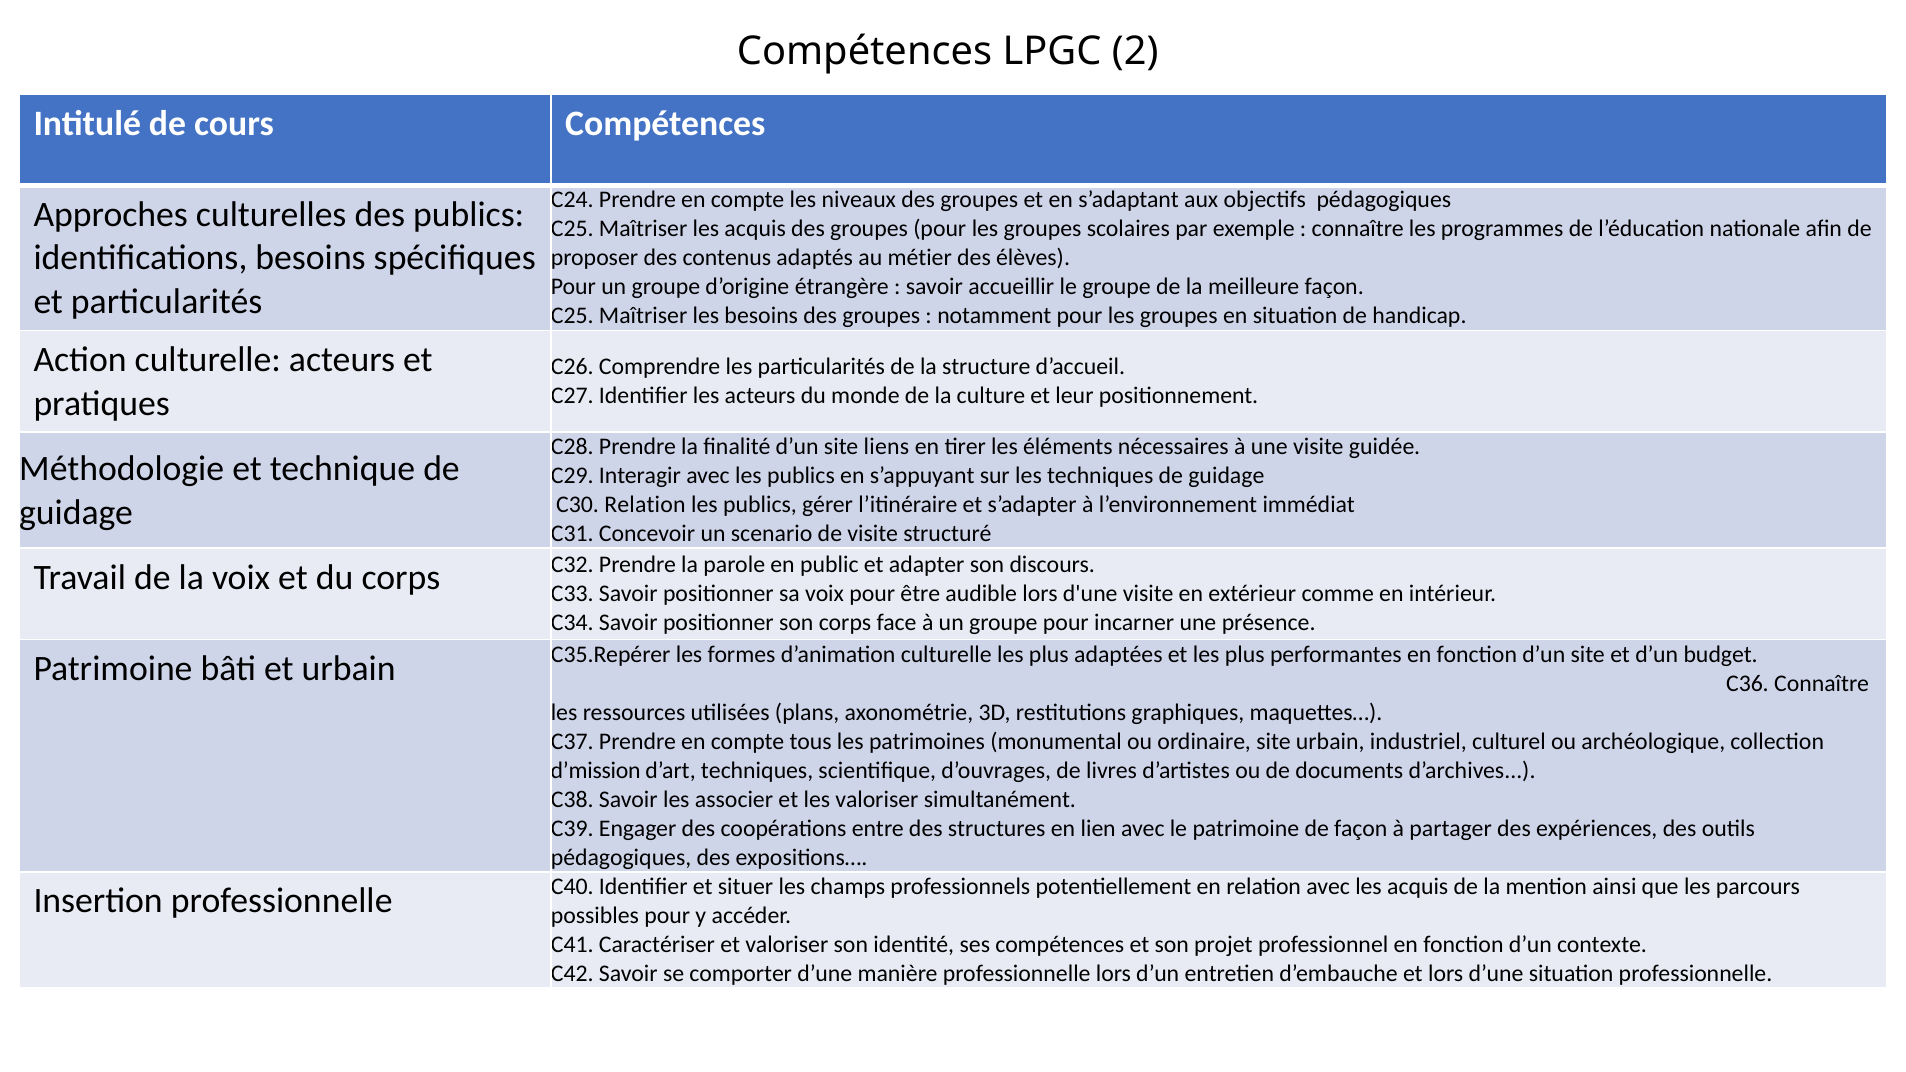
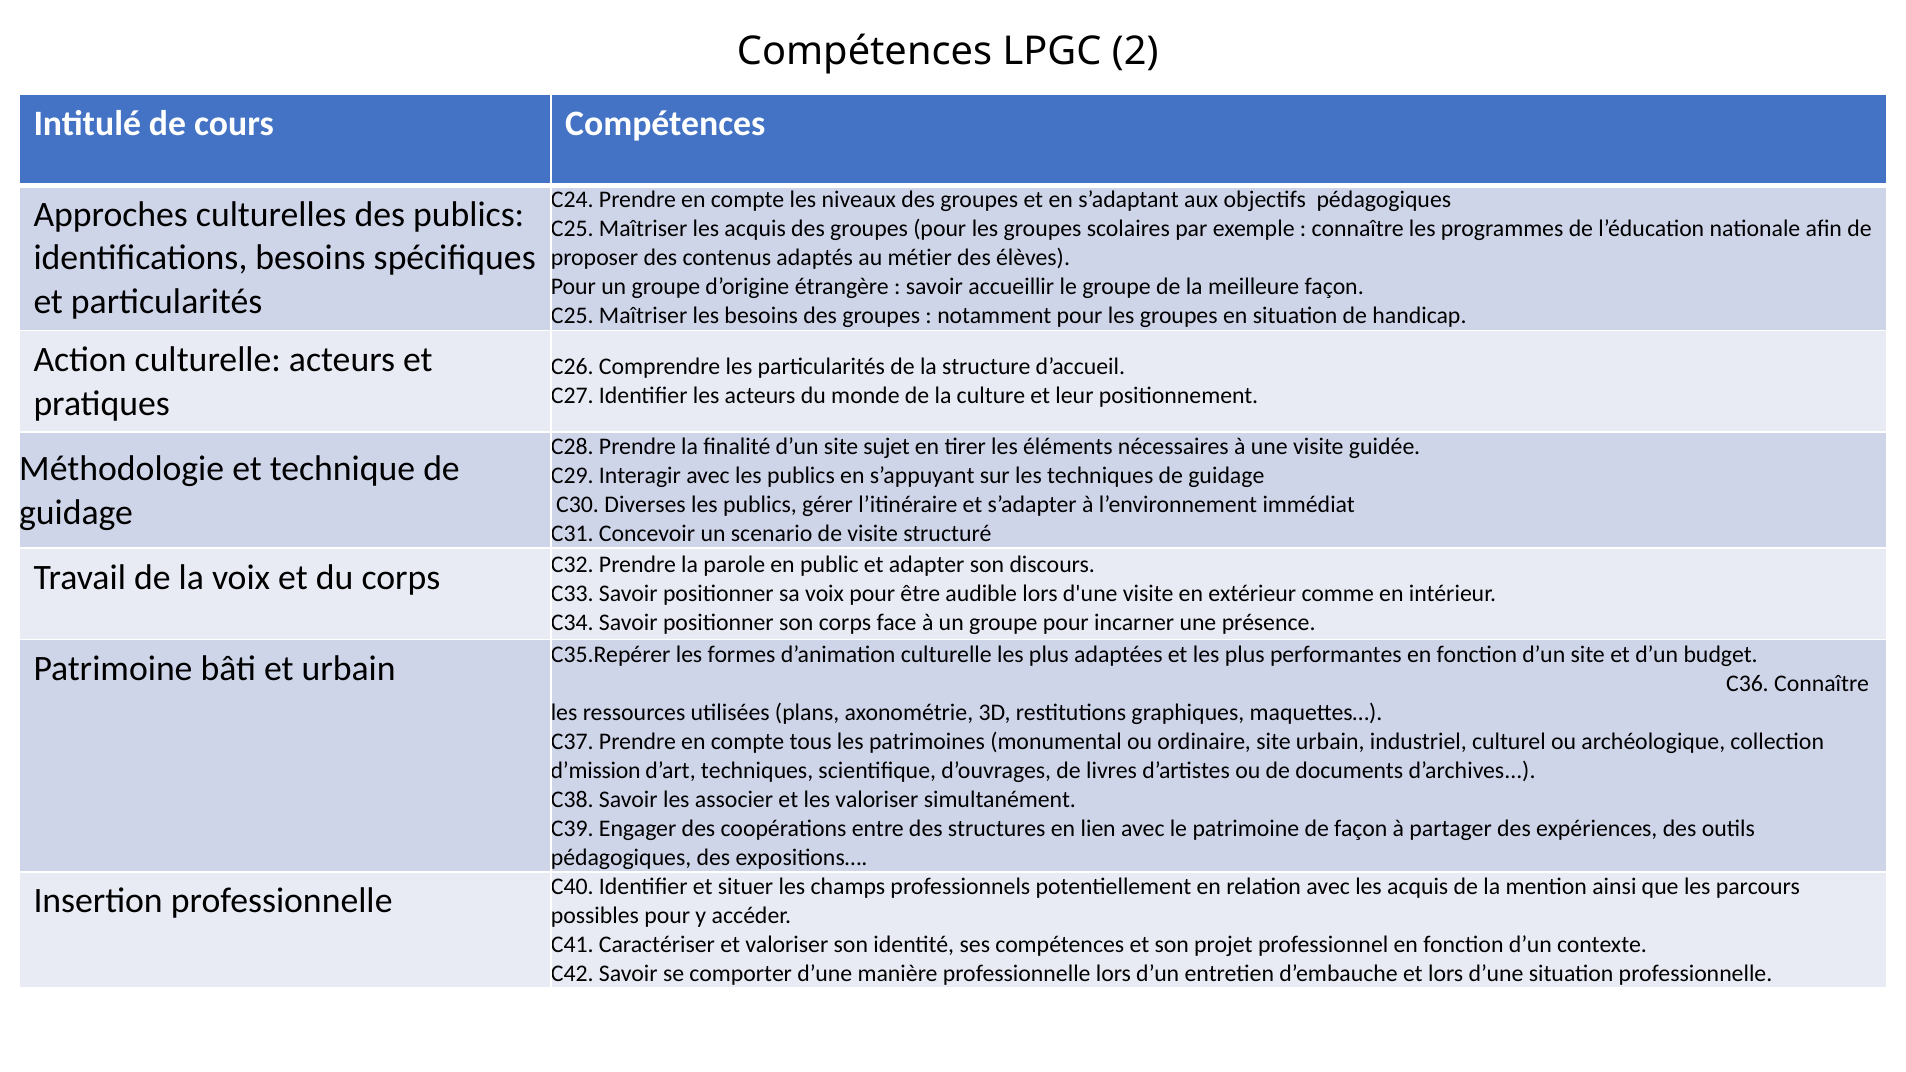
liens: liens -> sujet (887, 447)
C30 Relation: Relation -> Diverses (645, 505)
